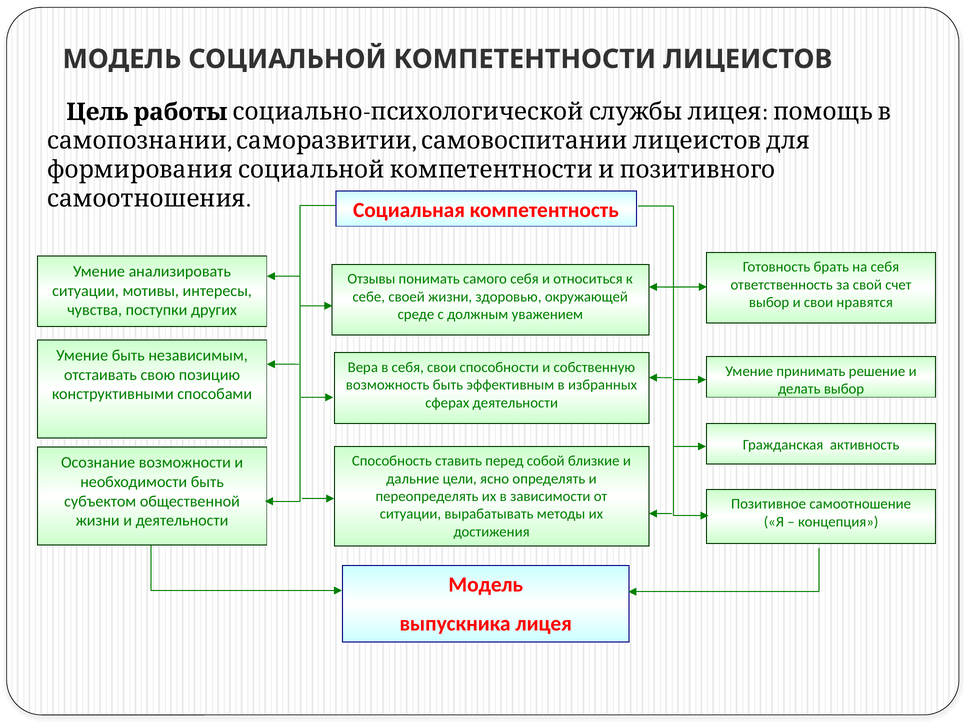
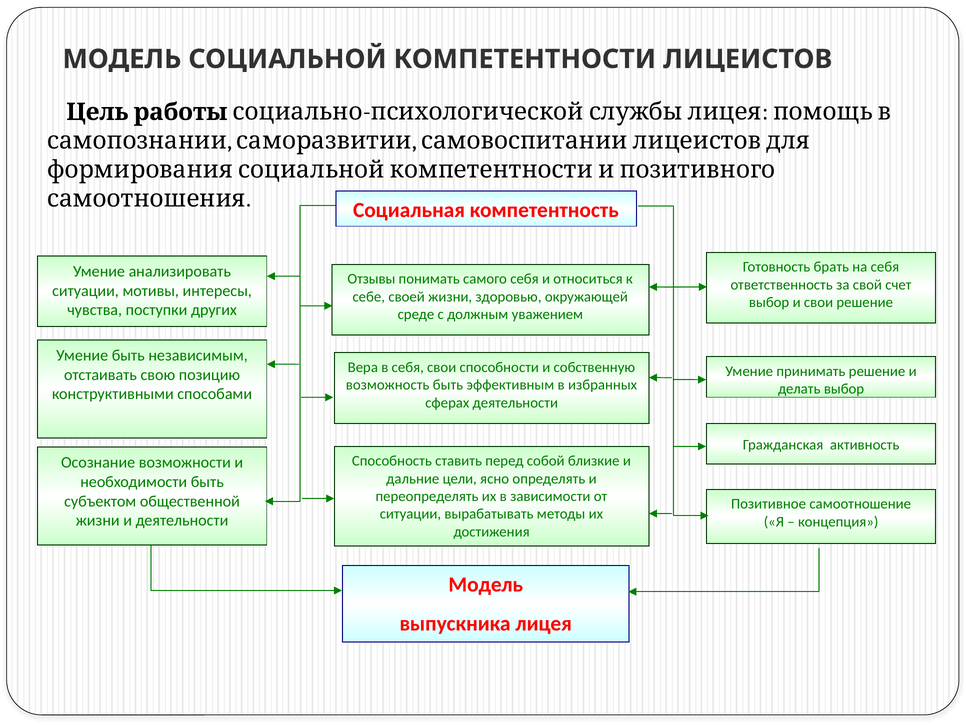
свои нравятся: нравятся -> решение (865, 302)
